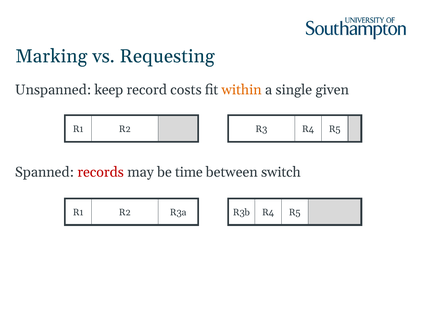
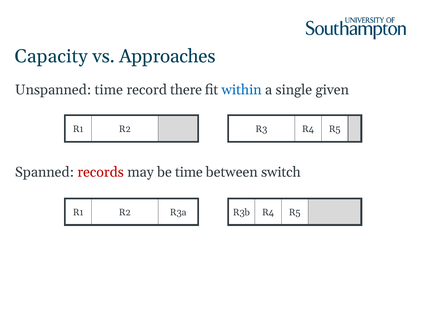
Marking: Marking -> Capacity (51, 56)
Requesting: Requesting -> Approaches (167, 56)
Unspanned keep: keep -> time (109, 90)
costs: costs -> there (186, 90)
within colour: orange -> blue (242, 90)
